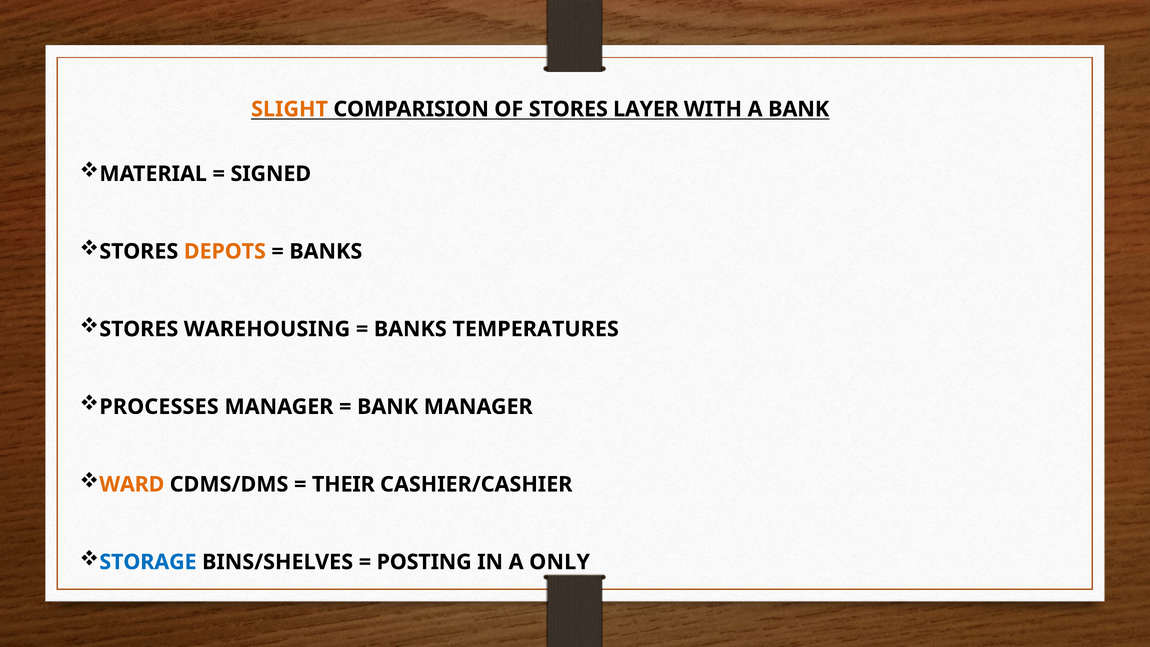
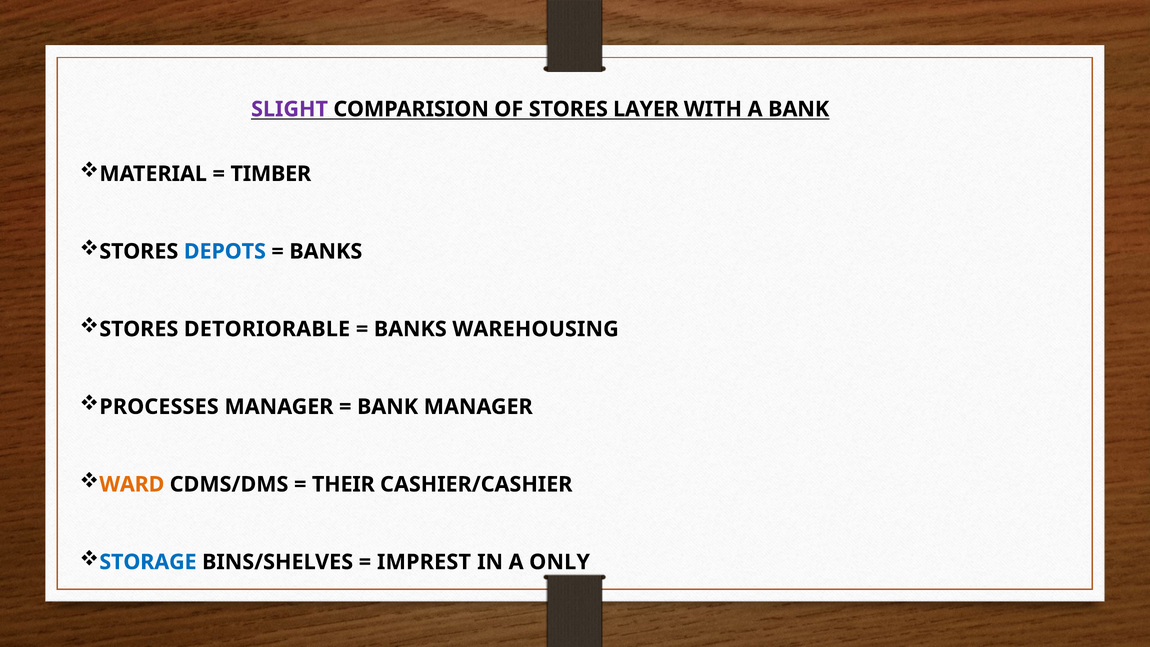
SLIGHT colour: orange -> purple (290, 109)
SIGNED: SIGNED -> TIMBER (271, 174)
DEPOTS colour: orange -> blue (225, 251)
WAREHOUSING: WAREHOUSING -> DETORIORABLE (267, 329)
TEMPERATURES: TEMPERATURES -> WAREHOUSING (536, 329)
POSTING: POSTING -> IMPREST (424, 562)
